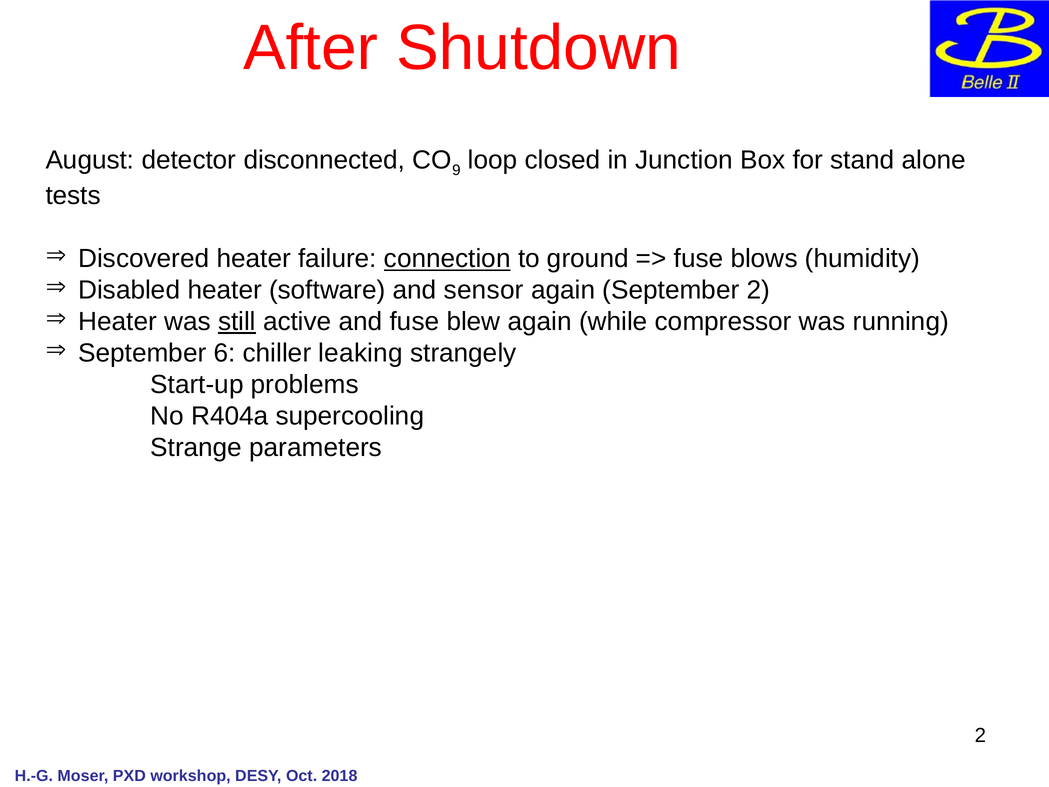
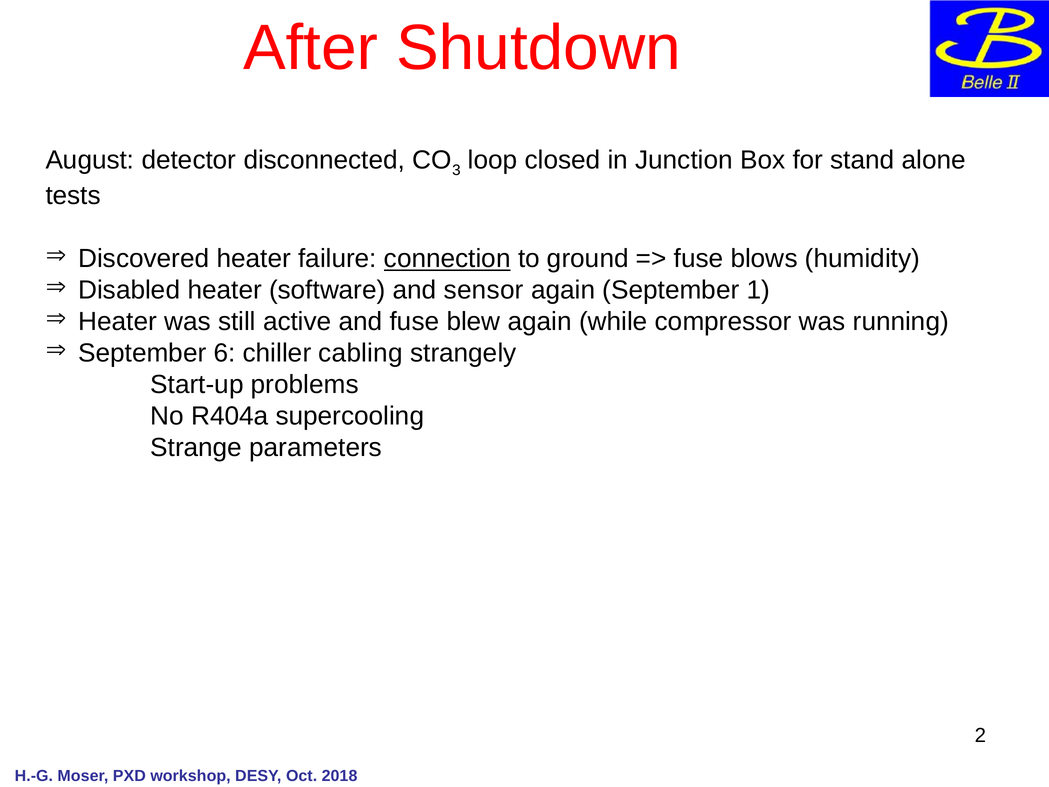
9: 9 -> 3 (456, 170)
September 2: 2 -> 1 (758, 290)
still underline: present -> none (237, 322)
leaking: leaking -> cabling (361, 353)
